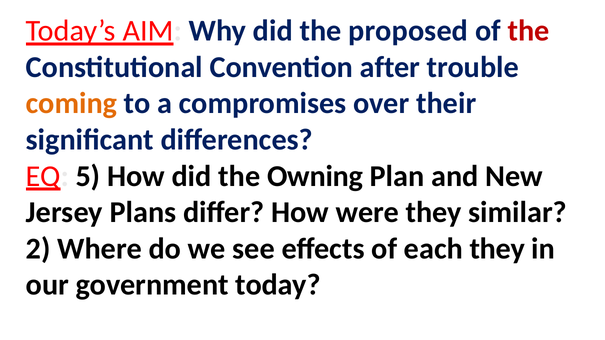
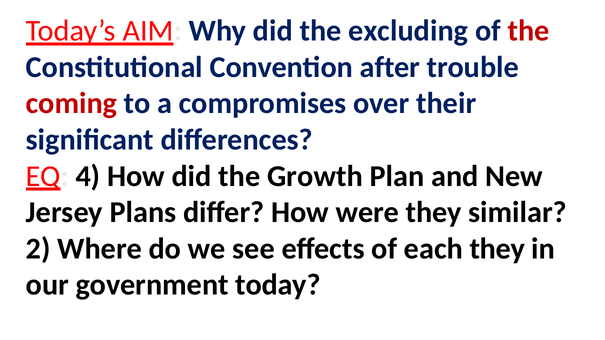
proposed: proposed -> excluding (408, 31)
coming colour: orange -> red (72, 104)
5: 5 -> 4 (88, 176)
Owning: Owning -> Growth (315, 176)
